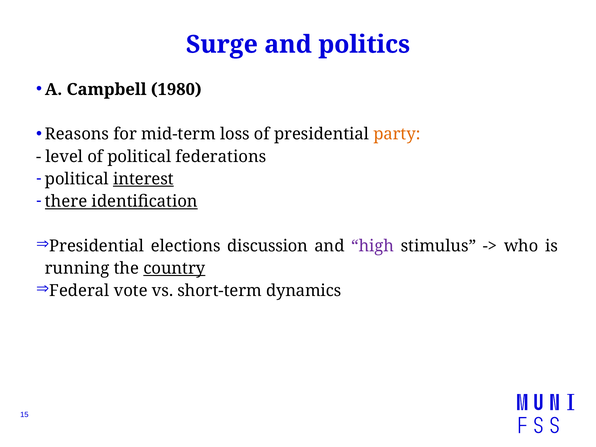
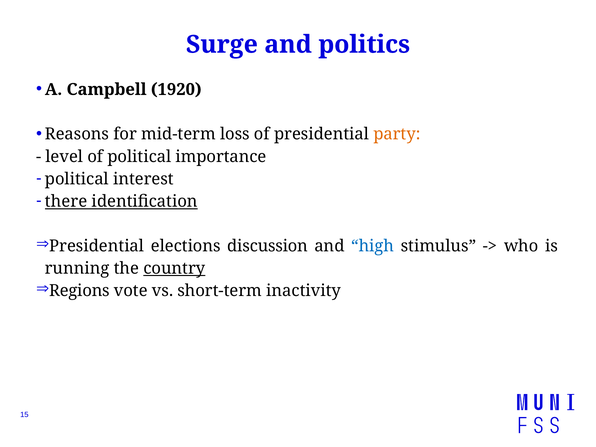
1980: 1980 -> 1920 (176, 89)
federations: federations -> importance (221, 157)
interest underline: present -> none (143, 179)
high colour: purple -> blue (373, 246)
Federal: Federal -> Regions (79, 291)
dynamics: dynamics -> inactivity (304, 291)
